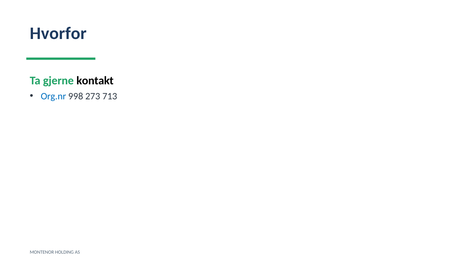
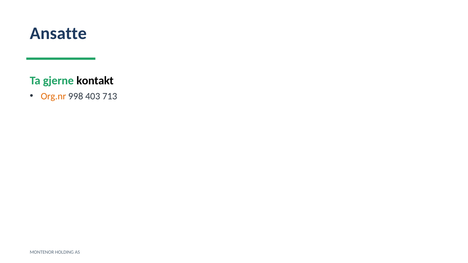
Hvorfor: Hvorfor -> Ansatte (58, 33)
Org.nr colour: blue -> orange (53, 96)
273: 273 -> 403 (93, 96)
